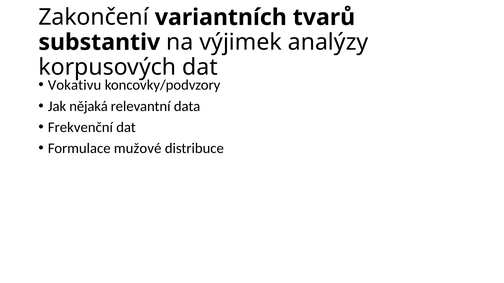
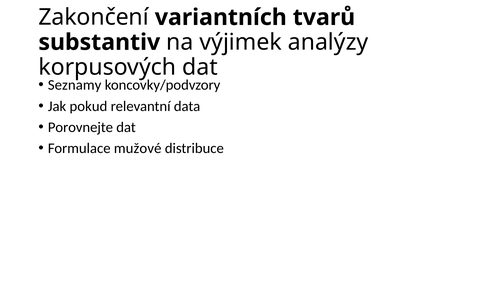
Vokativu: Vokativu -> Seznamy (75, 85)
nějaká: nějaká -> pokud (88, 106)
Frekvenční: Frekvenční -> Porovnejte (80, 127)
